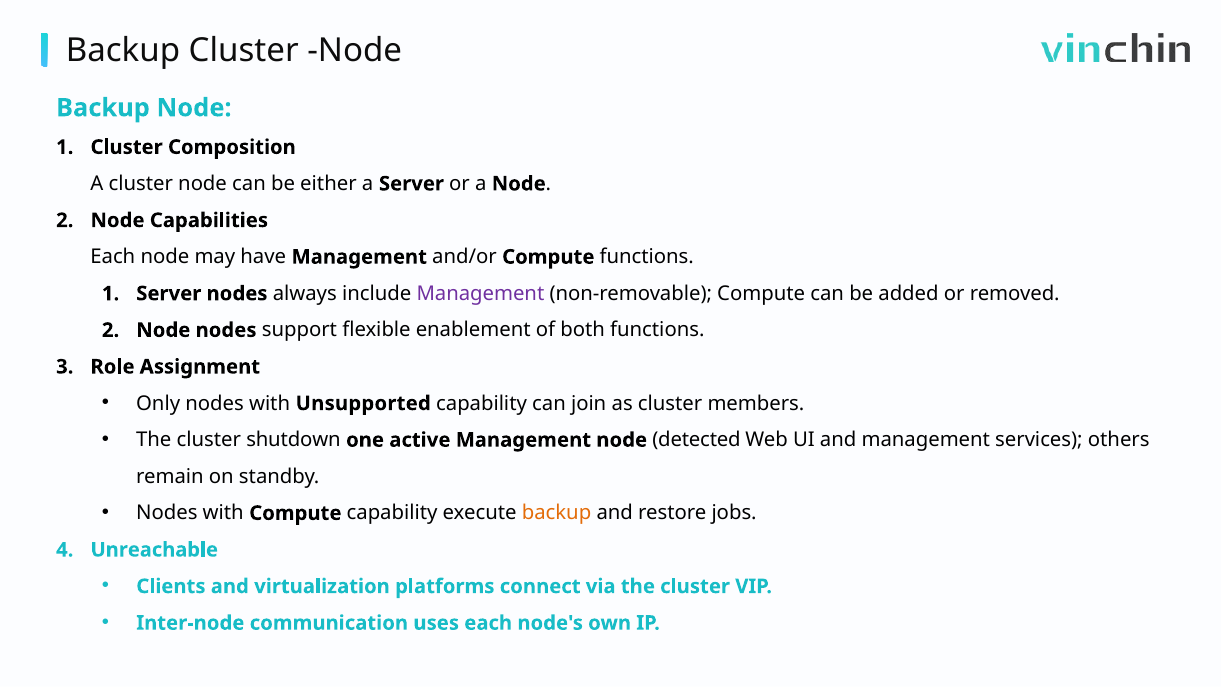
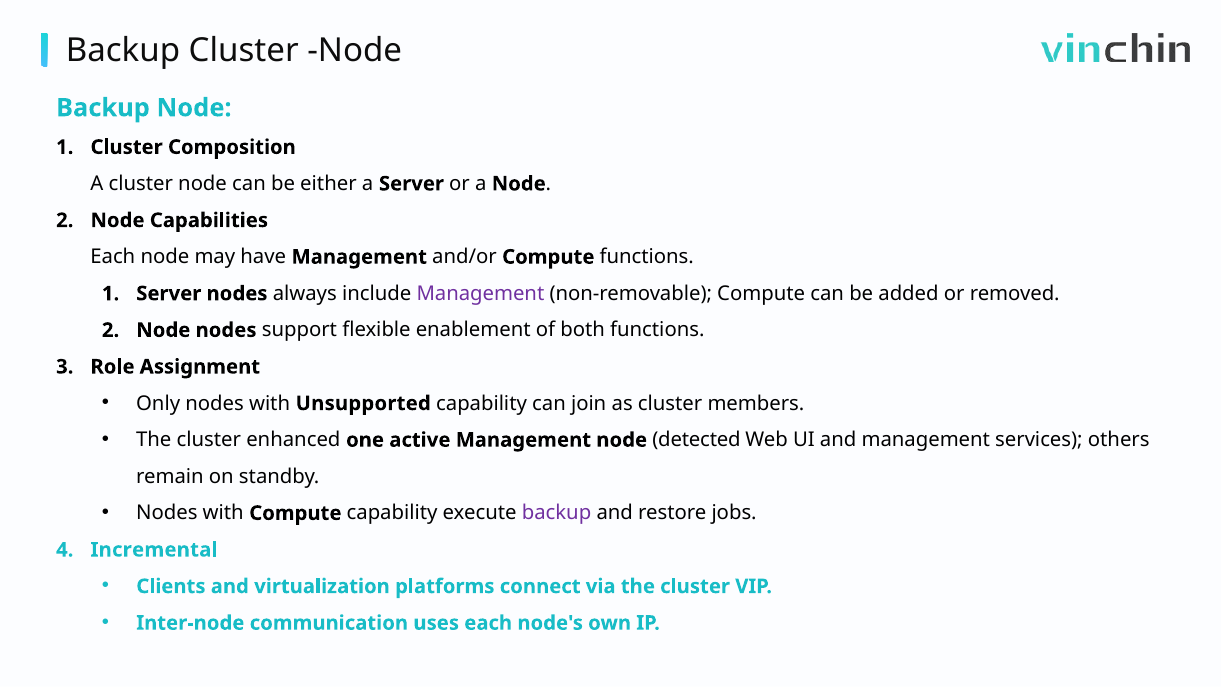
shutdown: shutdown -> enhanced (293, 440)
backup colour: orange -> purple (557, 513)
Unreachable: Unreachable -> Incremental (154, 550)
